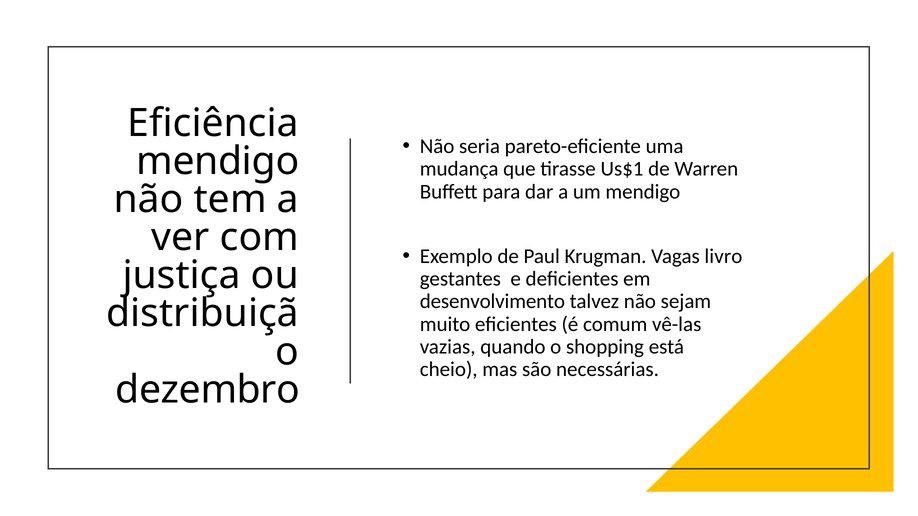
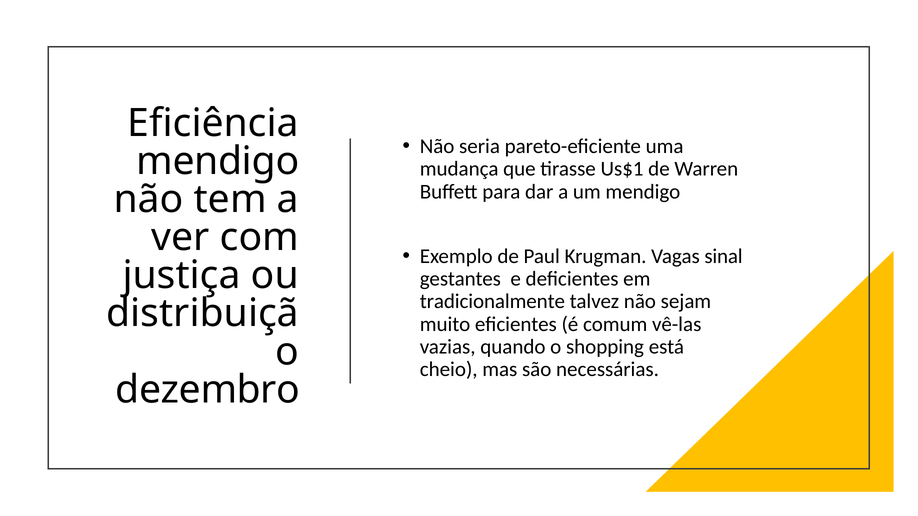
livro: livro -> sinal (724, 256)
desenvolvimento: desenvolvimento -> tradicionalmente (492, 302)
